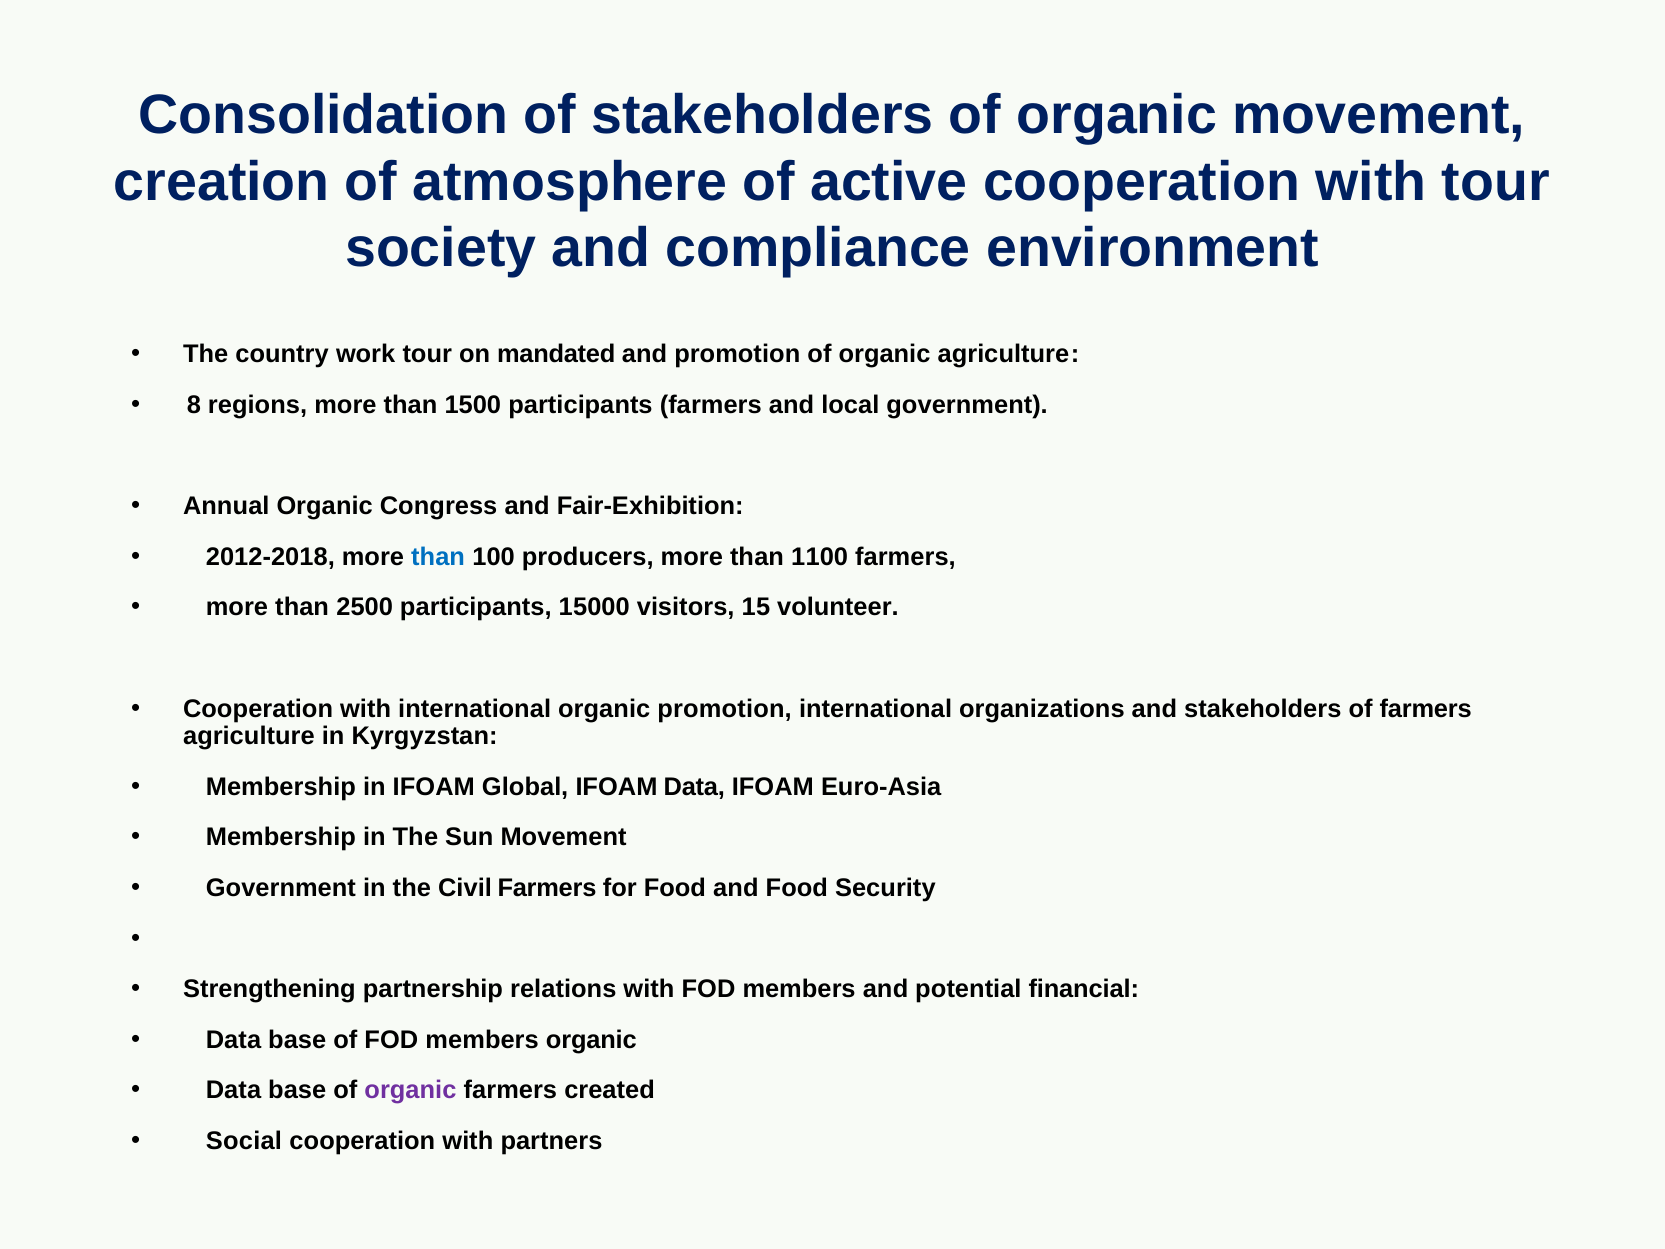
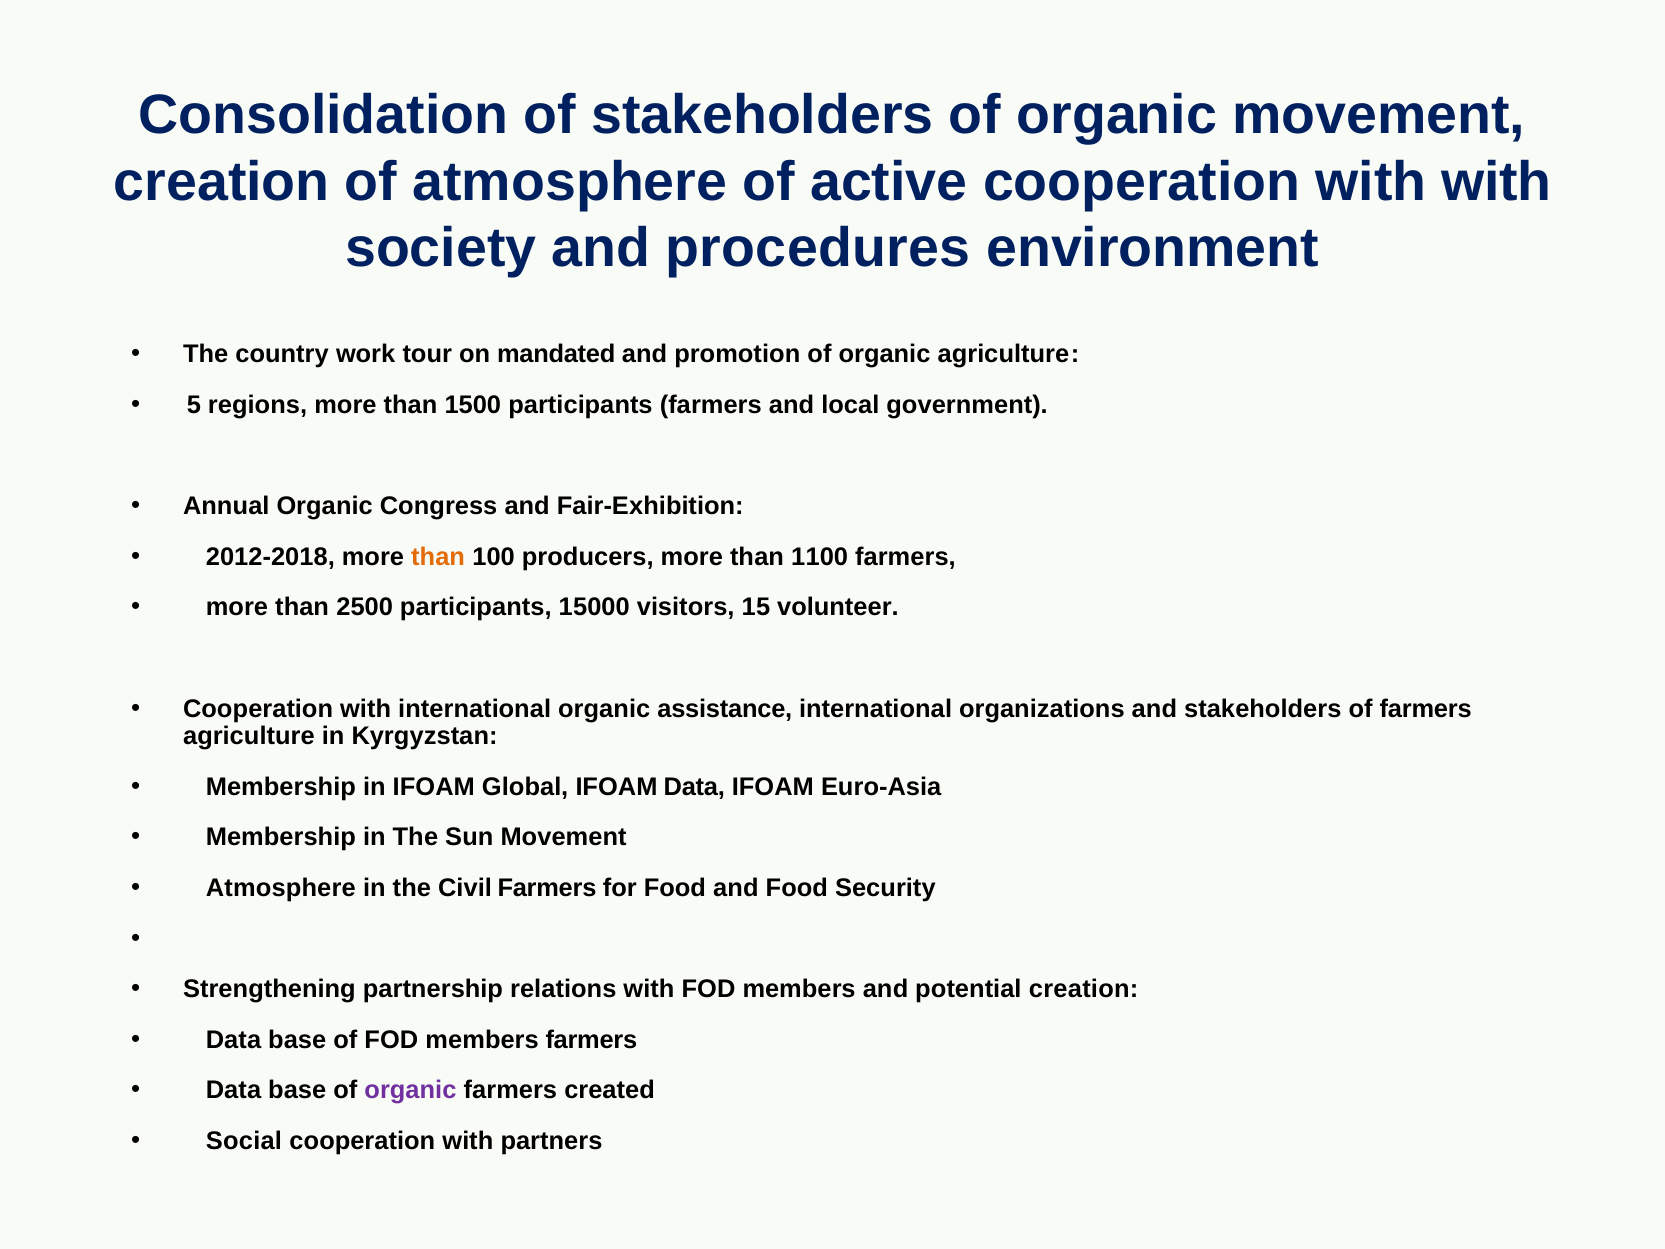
with tour: tour -> with (1496, 182)
compliance: compliance -> procedures (818, 248)
8: 8 -> 5 (194, 405)
than colour: blue -> orange (438, 557)
organic promotion: promotion -> assistance (725, 709)
Government: Government -> Atmosphere (281, 888)
potential financial: financial -> creation (1084, 989)
members organic: organic -> farmers (591, 1040)
